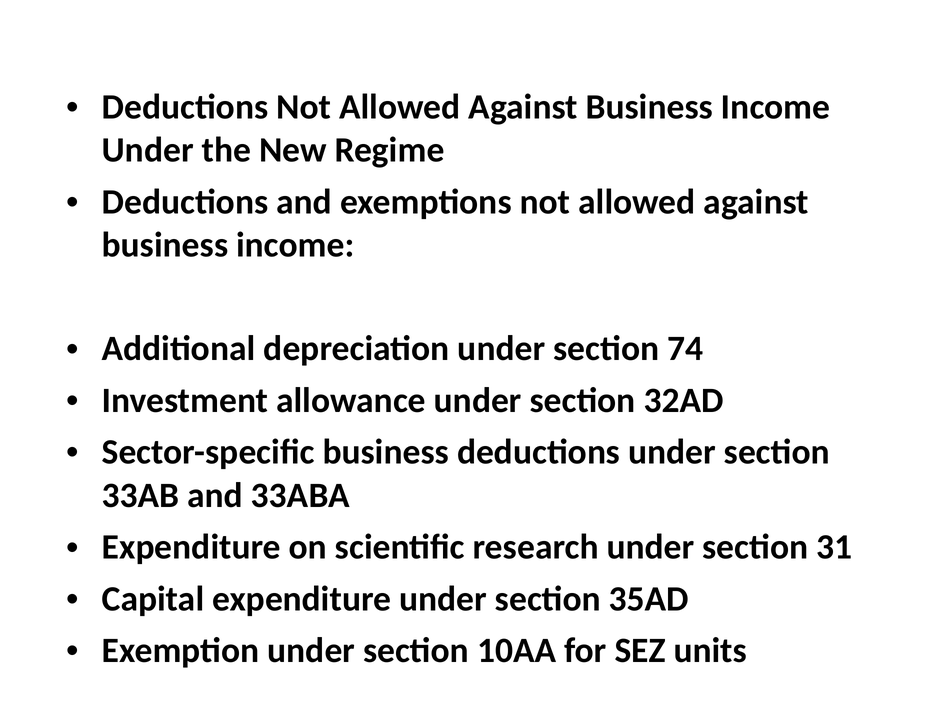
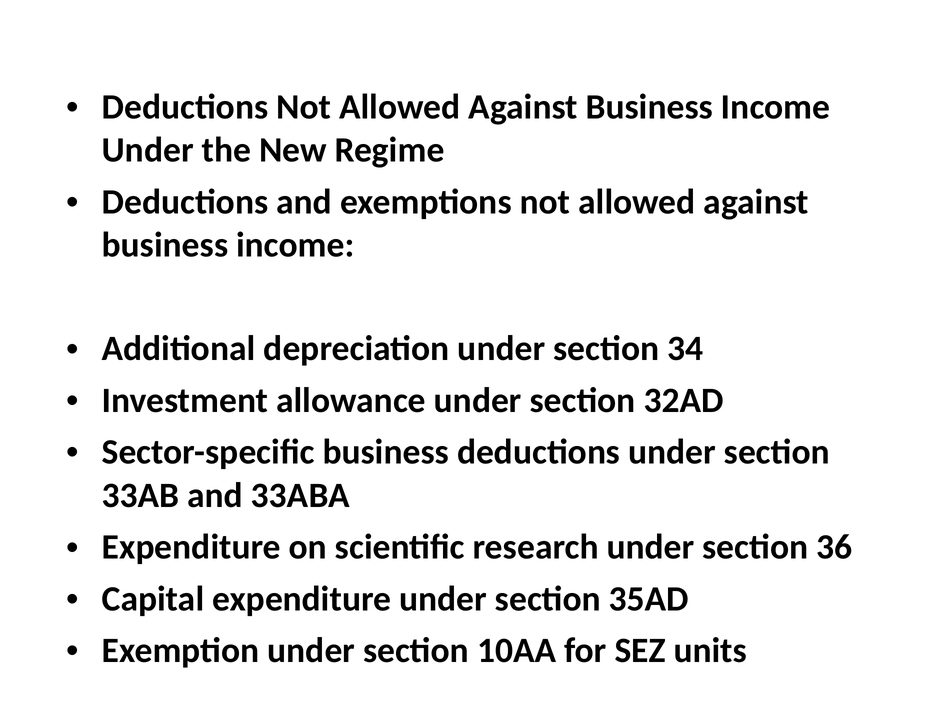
74: 74 -> 34 (685, 349)
31: 31 -> 36 (834, 547)
